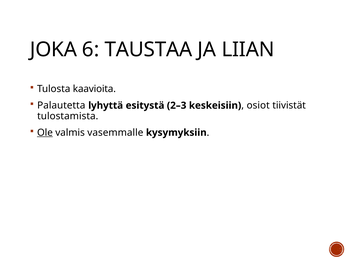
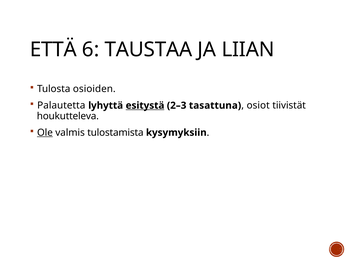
JOKA: JOKA -> ETTÄ (53, 50)
kaavioita: kaavioita -> osioiden (94, 89)
esitystä underline: none -> present (145, 105)
keskeisiin: keskeisiin -> tasattuna (215, 105)
tulostamista: tulostamista -> houkutteleva (68, 116)
vasemmalle: vasemmalle -> tulostamista (115, 132)
